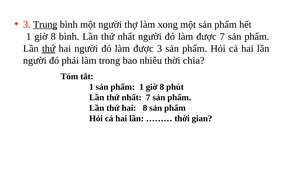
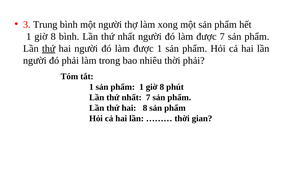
Trung underline: present -> none (45, 25)
được 3: 3 -> 1 (160, 49)
thời chia: chia -> phải (194, 61)
